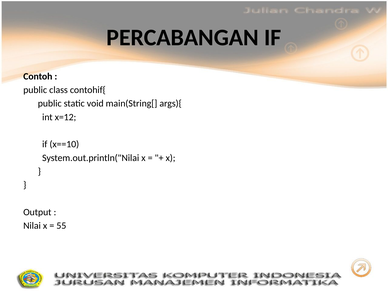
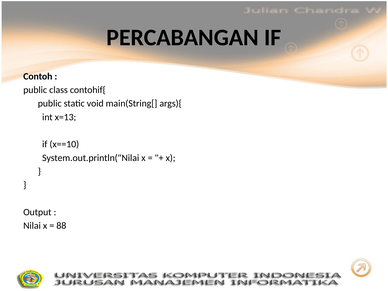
x=12: x=12 -> x=13 (65, 117)
55: 55 -> 88 (61, 226)
